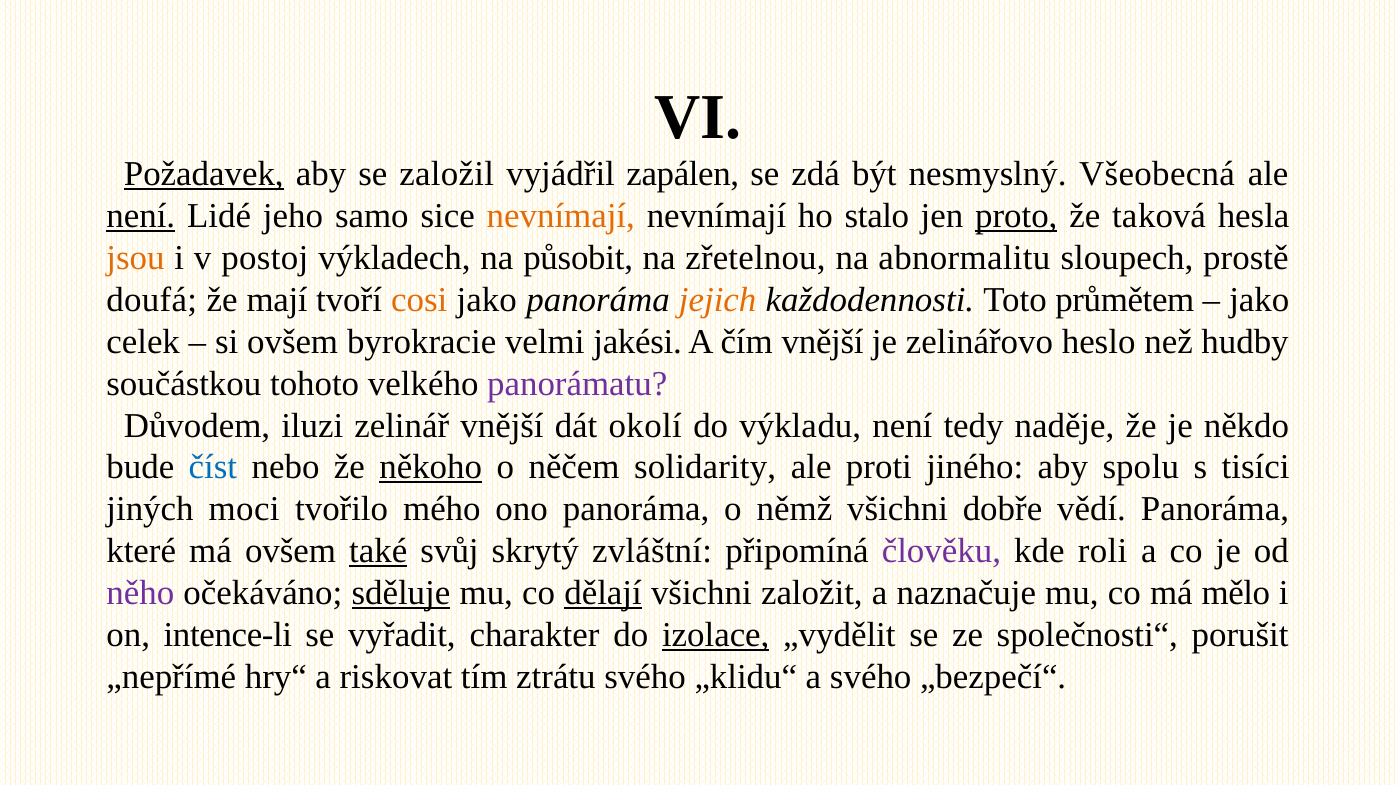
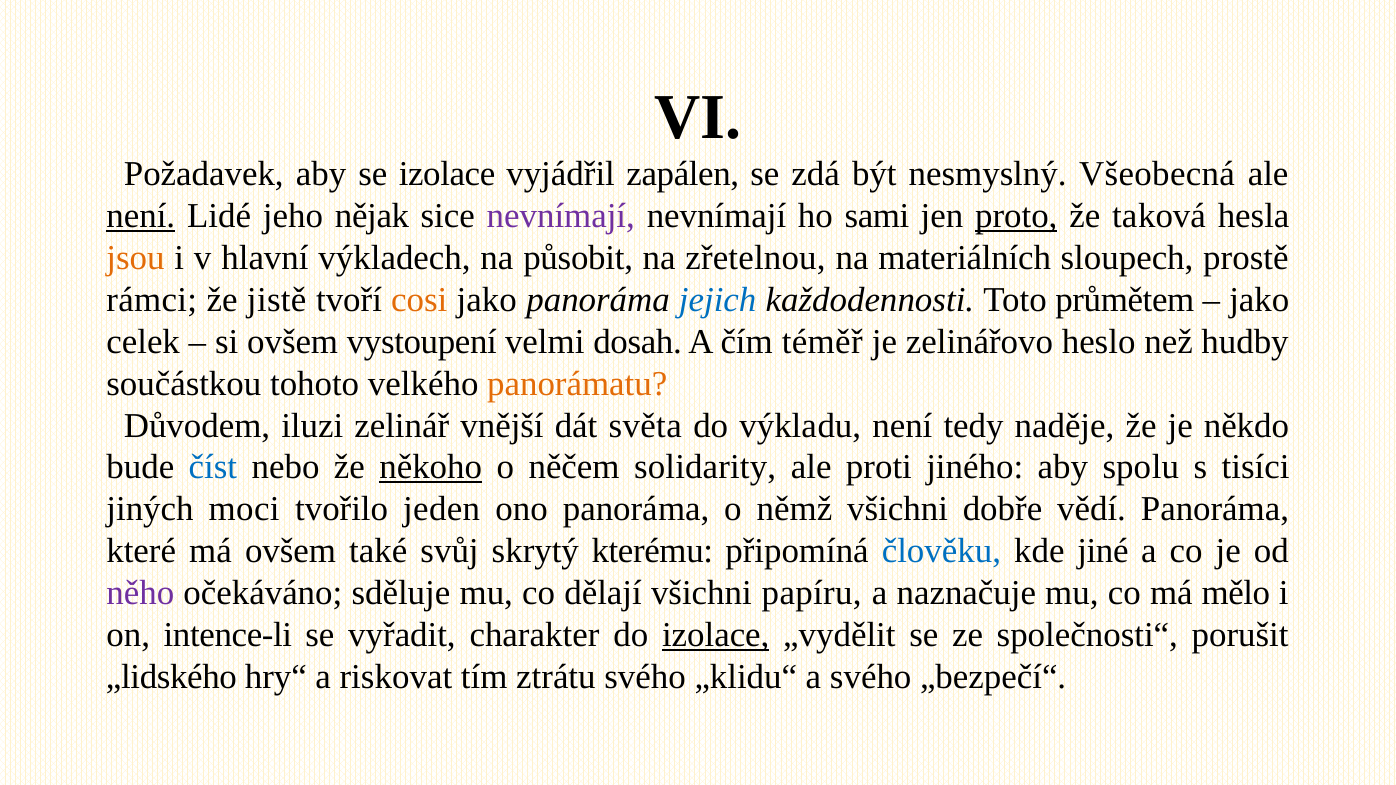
Požadavek underline: present -> none (204, 174)
se založil: založil -> izolace (447, 174)
samo: samo -> nějak (372, 216)
nevnímají colour: orange -> purple (561, 216)
stalo: stalo -> sami (877, 216)
postoj: postoj -> hlavní (265, 258)
abnormalitu: abnormalitu -> materiálních (965, 258)
doufá: doufá -> rámci (152, 300)
mají: mají -> jistě (277, 300)
jejich colour: orange -> blue (718, 300)
byrokracie: byrokracie -> vystoupení (422, 342)
jakési: jakési -> dosah (638, 342)
čím vnější: vnější -> téměř (822, 342)
panorámatu colour: purple -> orange (577, 384)
okolí: okolí -> světa (645, 426)
mého: mého -> jeden (442, 509)
také underline: present -> none (378, 551)
zvláštní: zvláštní -> kterému (652, 551)
člověku colour: purple -> blue (941, 551)
roli: roli -> jiné (1103, 551)
sděluje underline: present -> none (401, 593)
dělají underline: present -> none (603, 593)
založit: založit -> papíru (812, 593)
„nepřímé: „nepřímé -> „lidského (171, 677)
